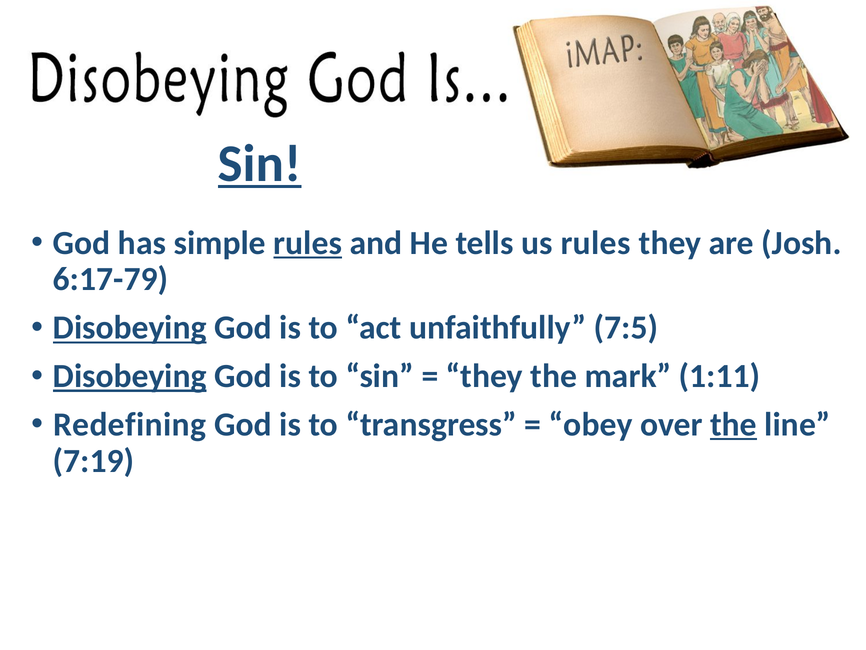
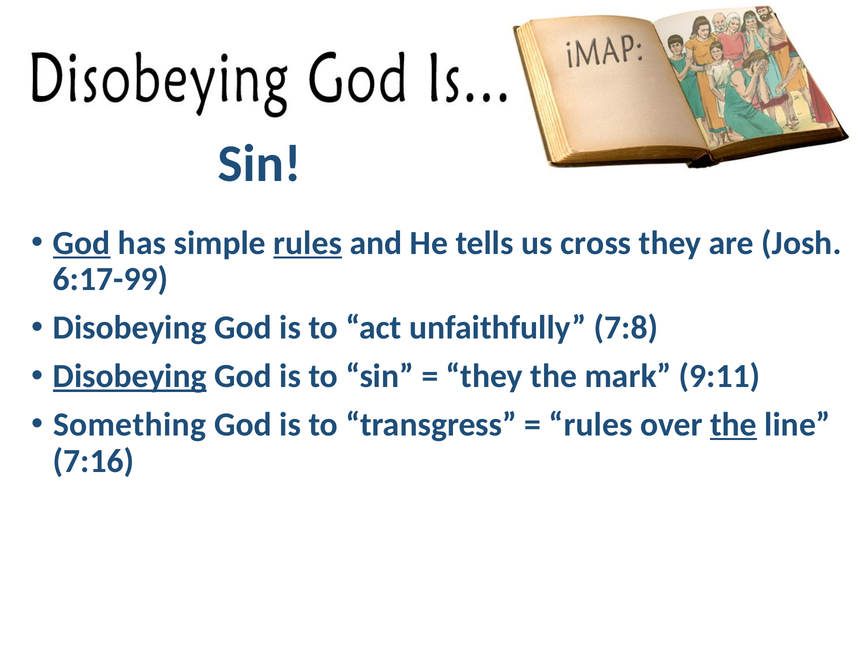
Sin underline: present -> none (260, 164)
God underline: none -> present (82, 243)
us rules: rules -> cross (596, 243)
6:17-79: 6:17-79 -> 6:17-99 (110, 279)
Disobeying underline: present -> none (130, 328)
7:5: 7:5 -> 7:8 (626, 328)
1:11: 1:11 -> 9:11 (720, 376)
Redefining: Redefining -> Something (130, 424)
obey: obey -> rules (591, 424)
7:19: 7:19 -> 7:16 (94, 461)
